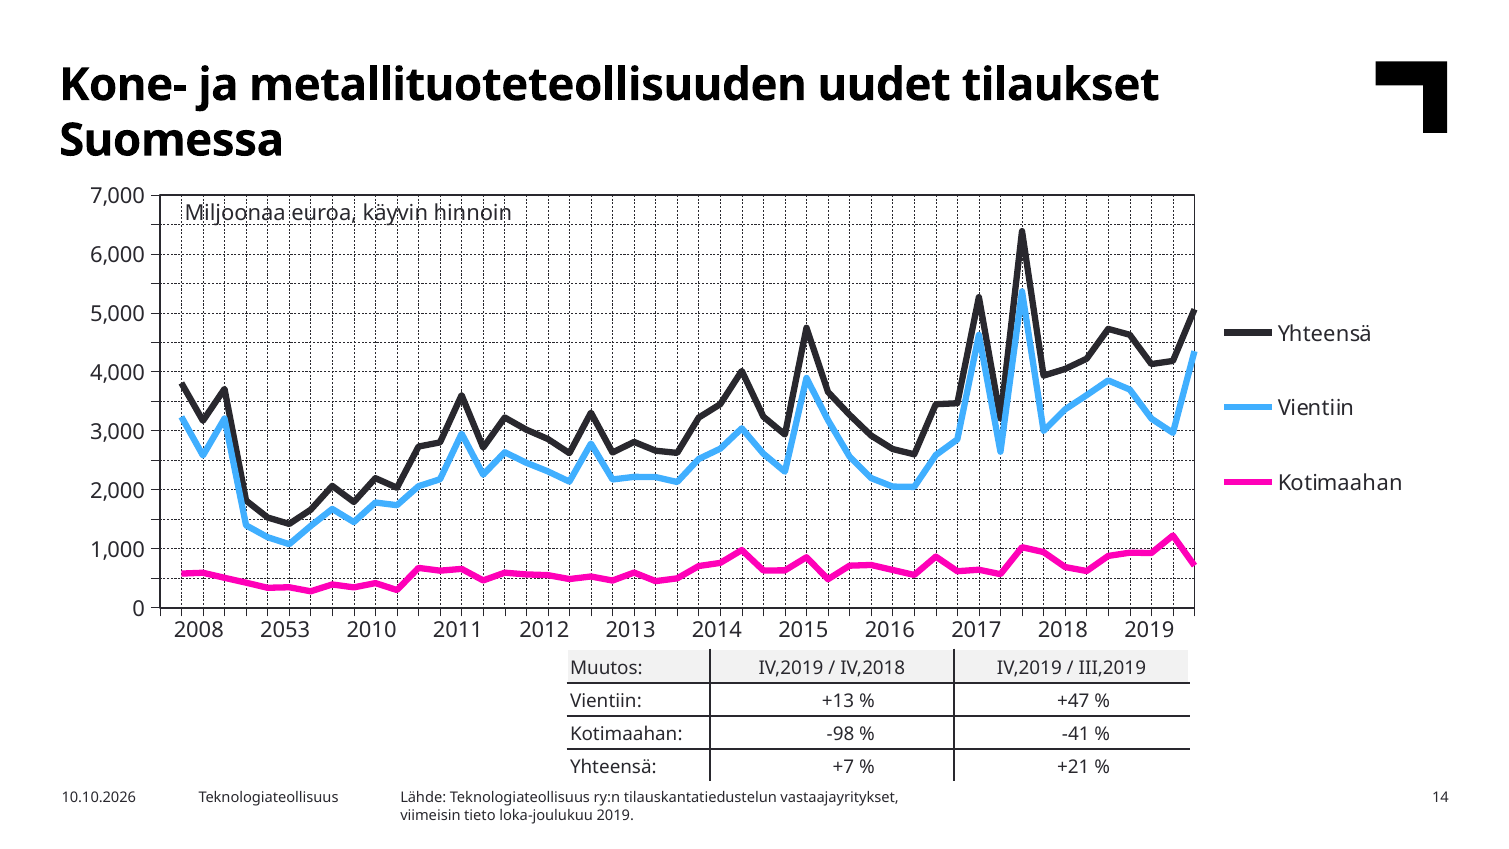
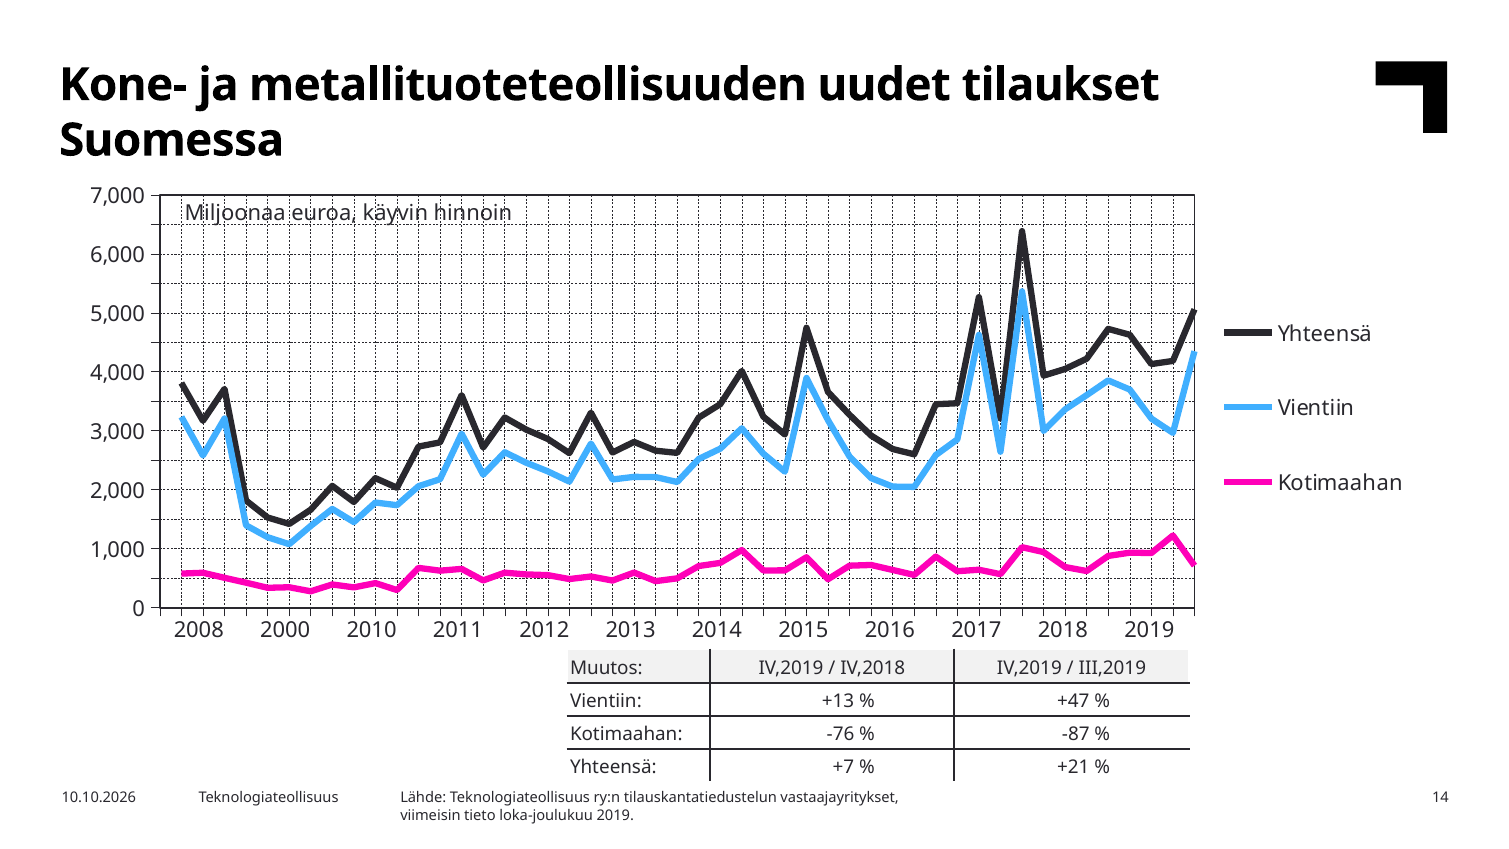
2053: 2053 -> 2000 (285, 630)
-98: -98 -> -76 (841, 734)
-41: -41 -> -87 (1076, 734)
